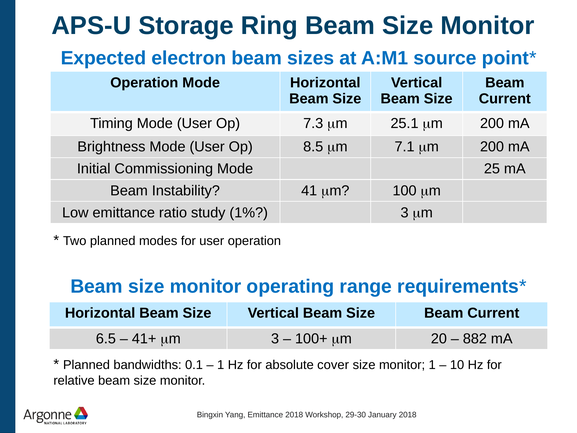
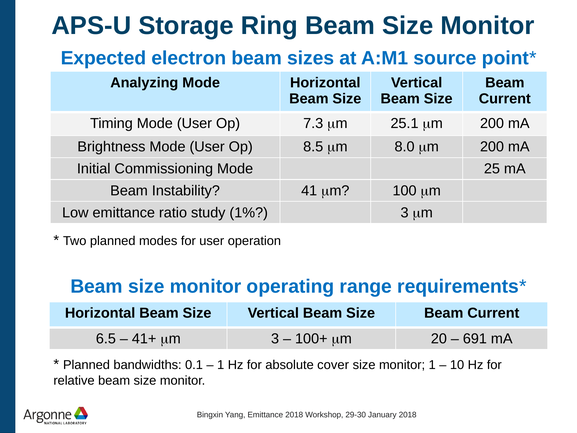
Operation: Operation -> Analyzing (144, 83)
7.1: 7.1 -> 8.0 (405, 147)
882: 882 -> 691 (475, 339)
